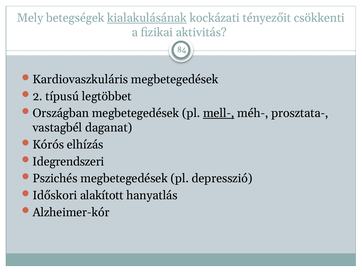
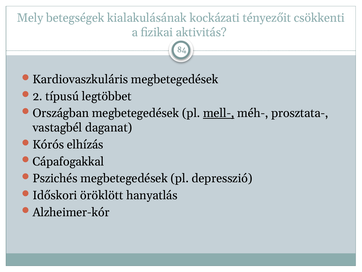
kialakulásának underline: present -> none (147, 18)
Idegrendszeri: Idegrendszeri -> Cápafogakkal (68, 161)
alakított: alakított -> öröklött (102, 195)
